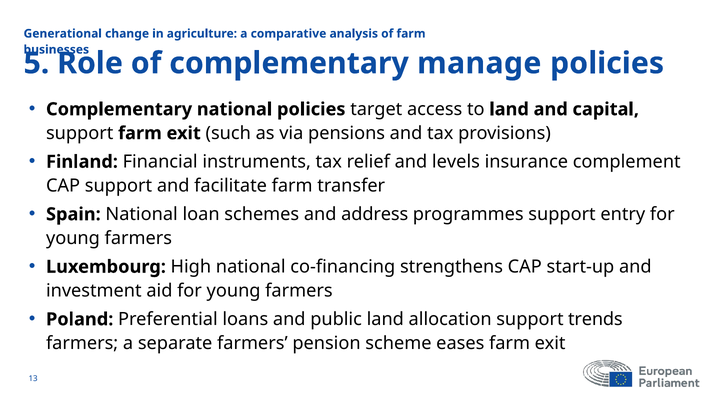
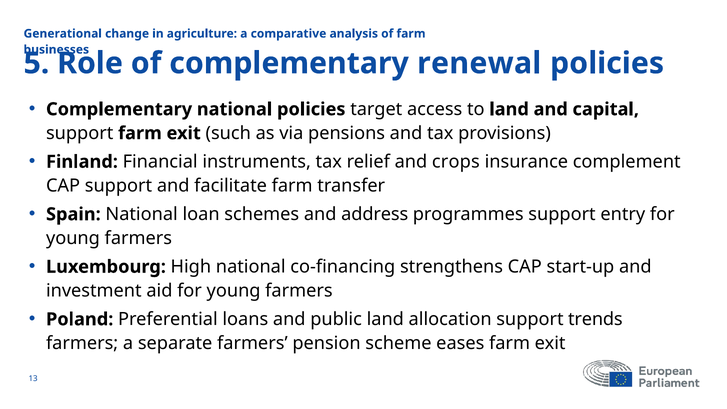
manage: manage -> renewal (479, 63)
levels: levels -> crops (456, 162)
